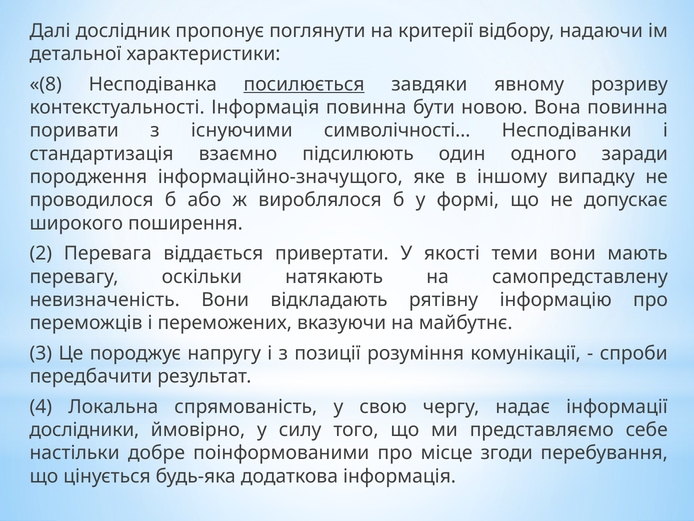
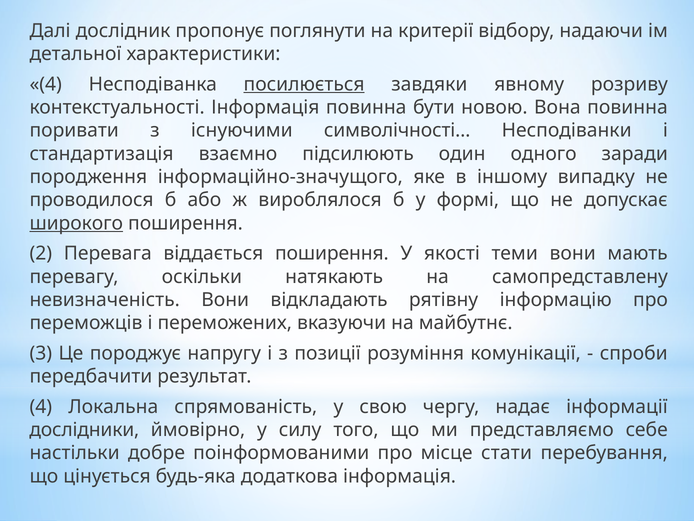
8: 8 -> 4 (46, 84)
широкого underline: none -> present (76, 223)
віддається привертати: привертати -> поширення (332, 253)
згоди: згоди -> стати (507, 453)
